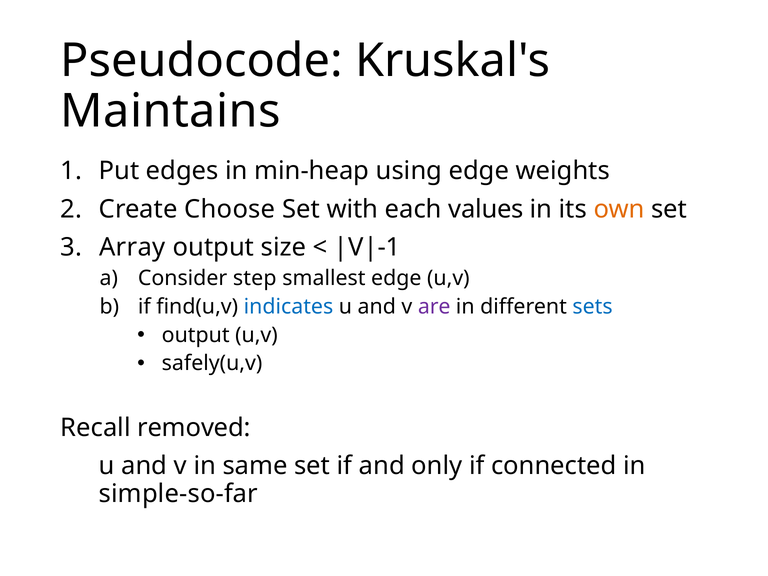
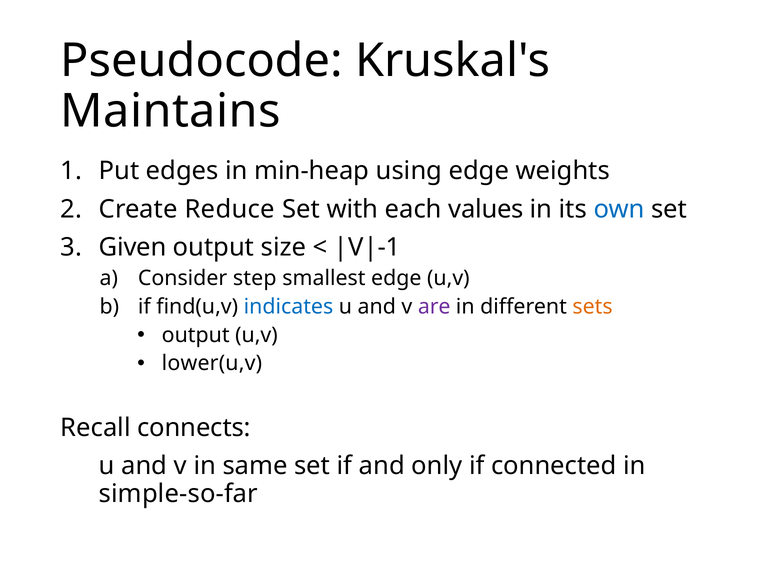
Choose: Choose -> Reduce (230, 209)
own colour: orange -> blue (619, 209)
Array: Array -> Given (133, 247)
sets colour: blue -> orange (593, 307)
safely(u,v: safely(u,v -> lower(u,v (212, 363)
removed: removed -> connects (194, 428)
